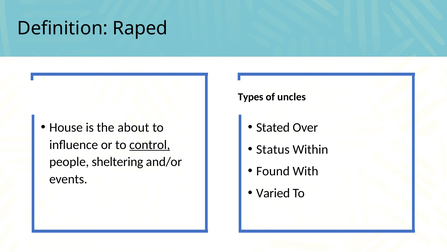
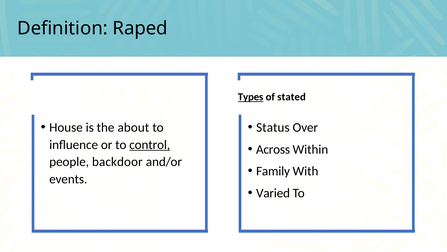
Types underline: none -> present (251, 97)
uncles: uncles -> stated (292, 97)
Stated: Stated -> Status (273, 127)
Status: Status -> Across (273, 149)
sheltering: sheltering -> backdoor (117, 162)
Found: Found -> Family (273, 171)
